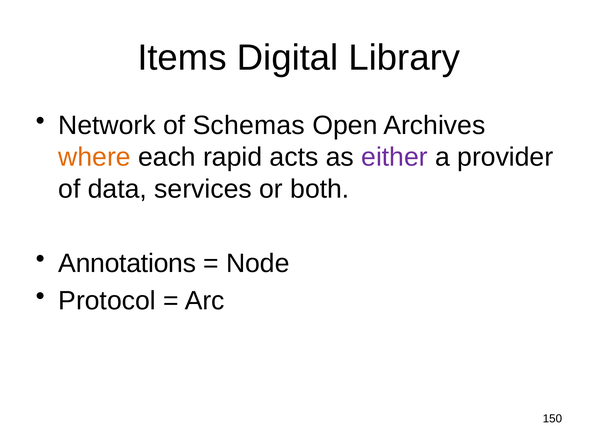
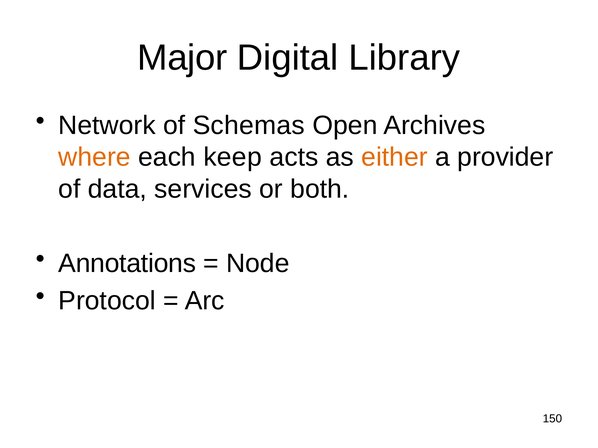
Items: Items -> Major (182, 58)
rapid: rapid -> keep (233, 157)
either colour: purple -> orange (394, 157)
